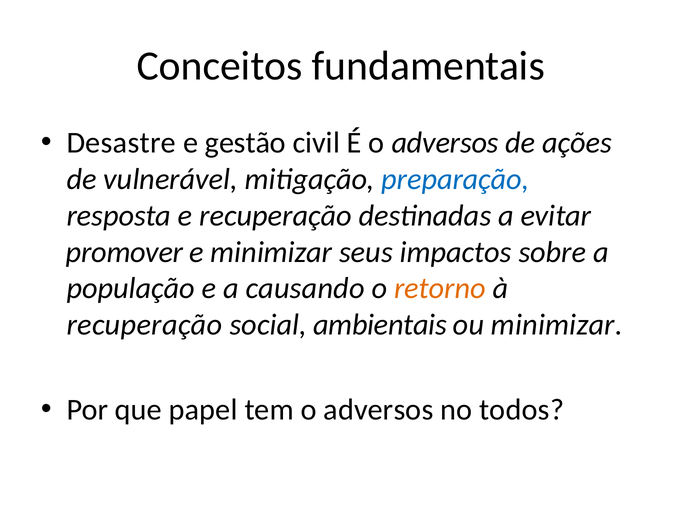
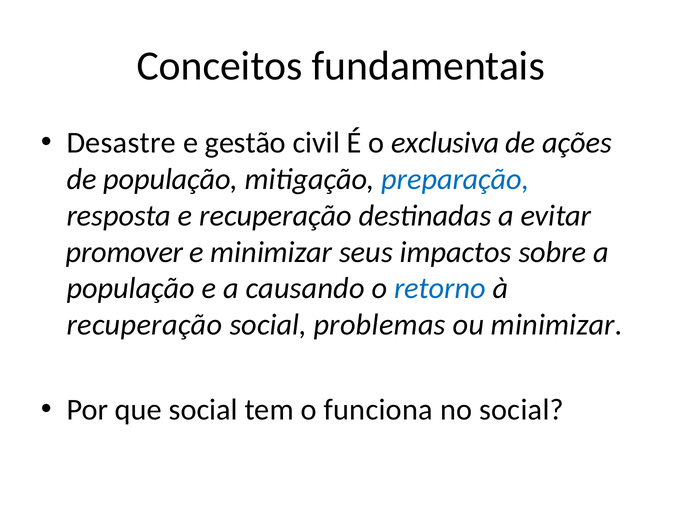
É o adversos: adversos -> exclusiva (445, 143)
de vulnerável: vulnerável -> população (171, 180)
retorno colour: orange -> blue (440, 289)
ambientais: ambientais -> problemas (380, 325)
que papel: papel -> social (203, 410)
tem o adversos: adversos -> funciona (378, 410)
no todos: todos -> social (521, 410)
